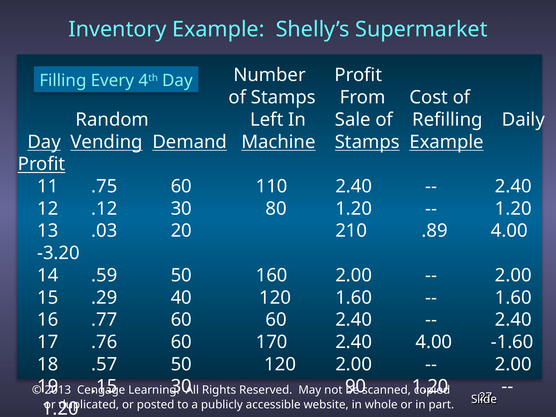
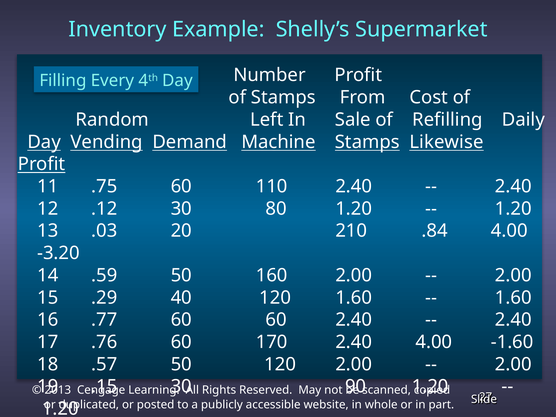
Stamps Example: Example -> Likewise (446, 142)
.89: .89 -> .84 (435, 231)
